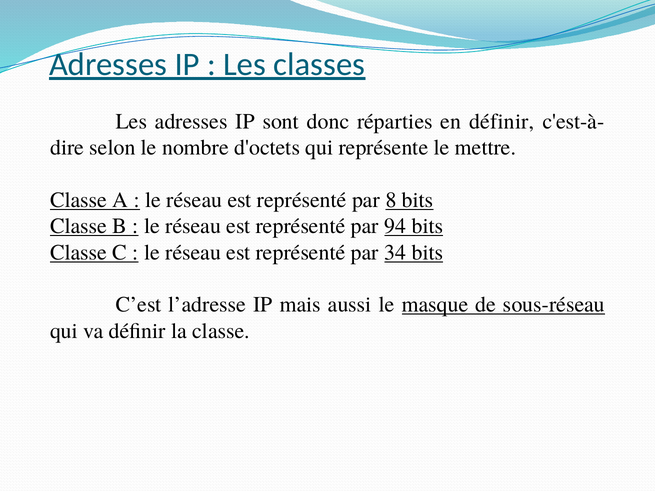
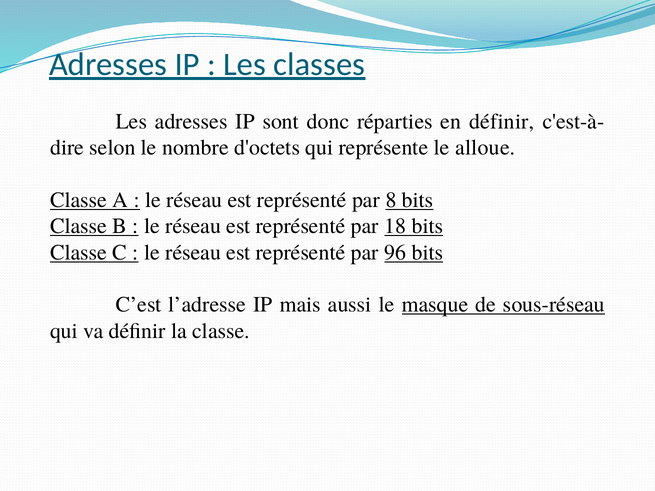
mettre: mettre -> alloue (485, 148)
94: 94 -> 18 (395, 226)
34: 34 -> 96 (395, 253)
